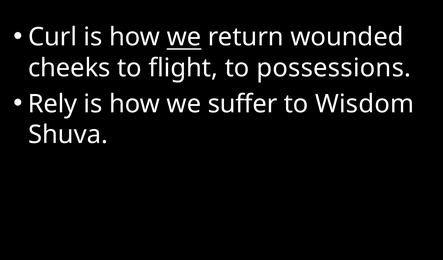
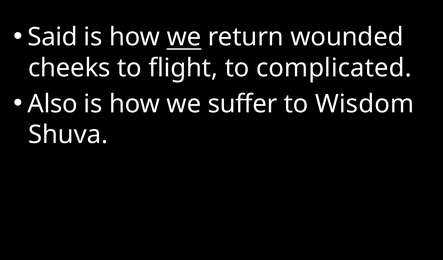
Curl: Curl -> Said (53, 37)
possessions: possessions -> complicated (334, 68)
Rely: Rely -> Also (53, 104)
